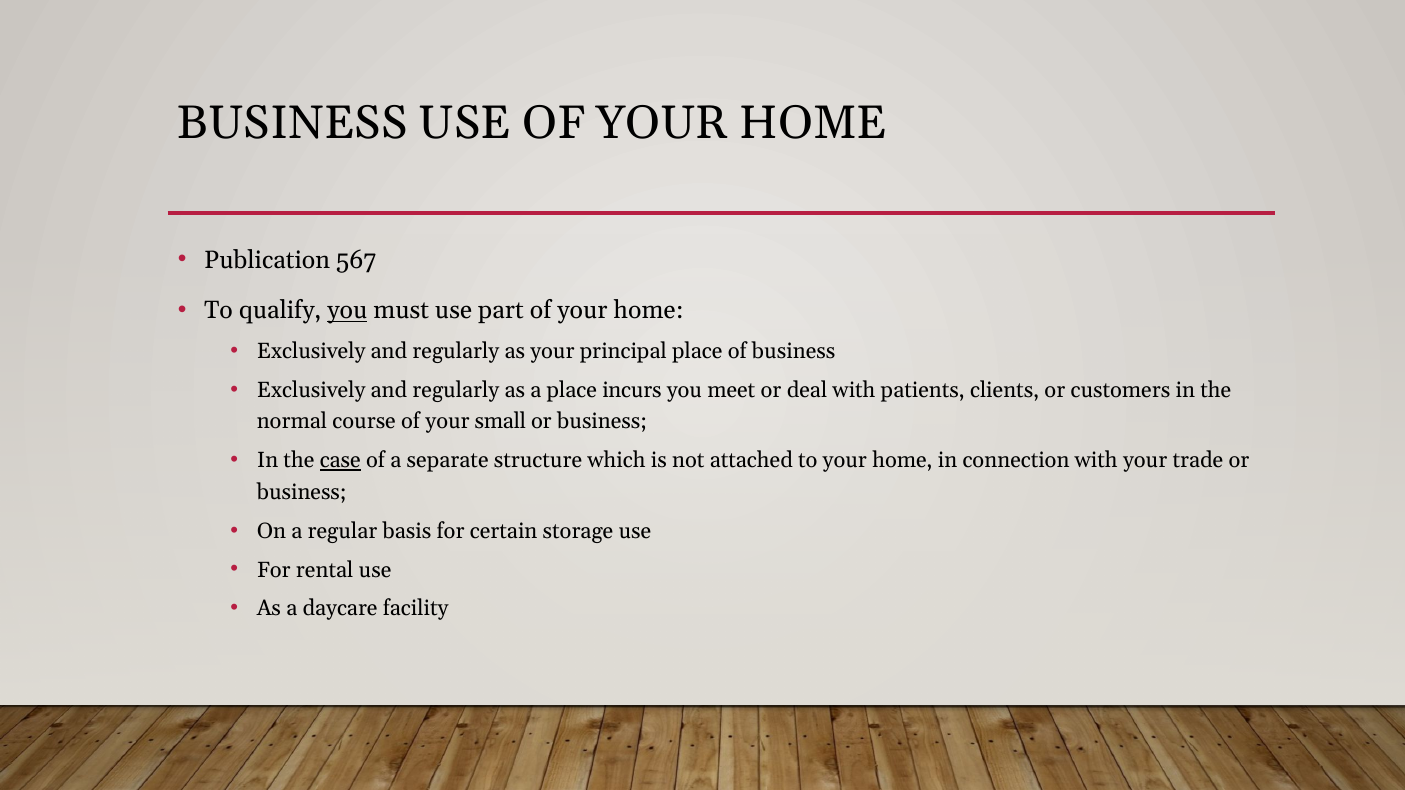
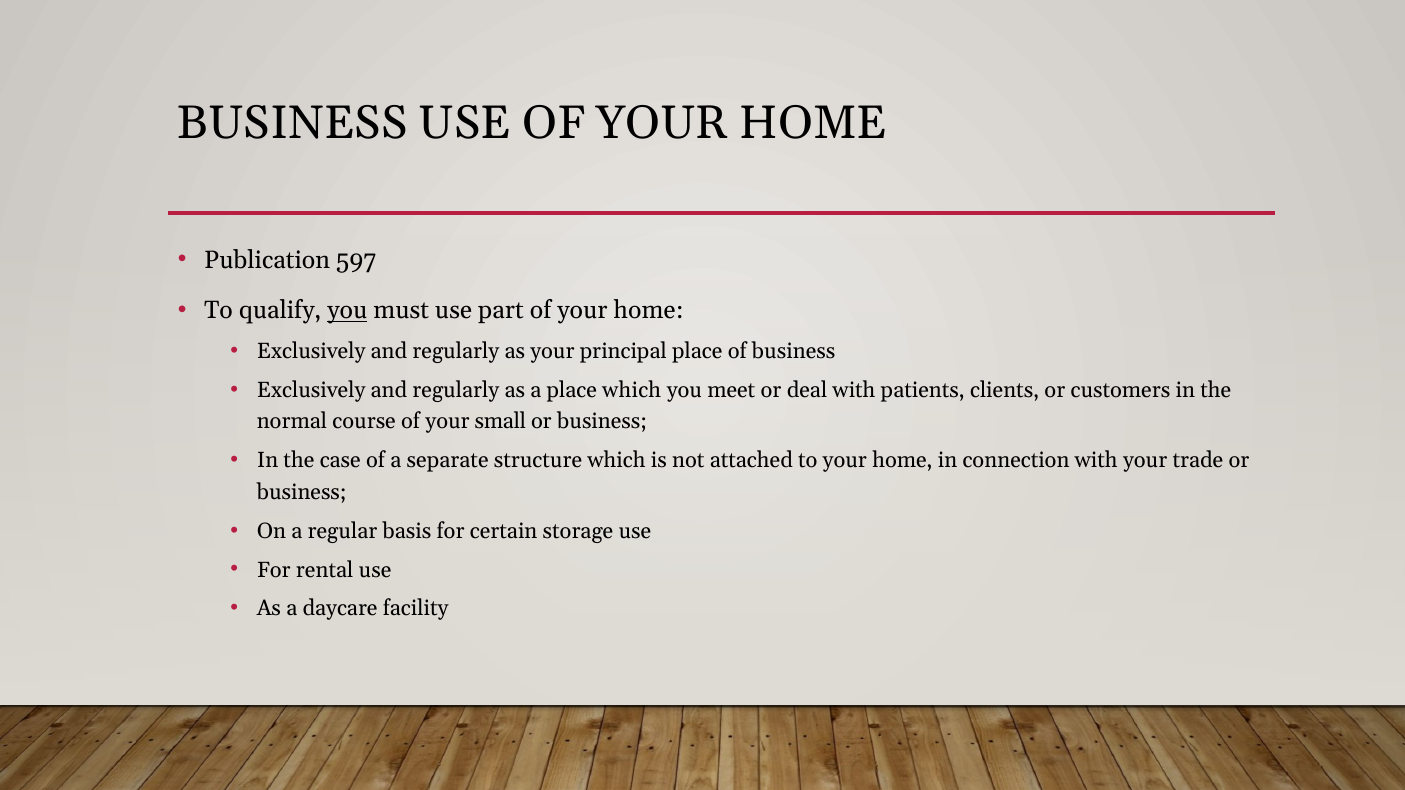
567: 567 -> 597 (356, 260)
place incurs: incurs -> which (632, 390)
case underline: present -> none (340, 461)
